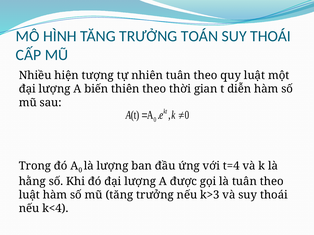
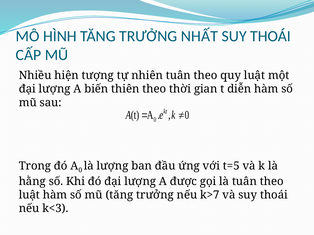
TOÁN: TOÁN -> NHẤT (199, 36)
t=4: t=4 -> t=5 (231, 166)
k>3: k>3 -> k>7 (210, 195)
k<4: k<4 -> k<3 (55, 209)
